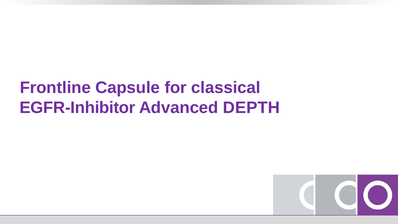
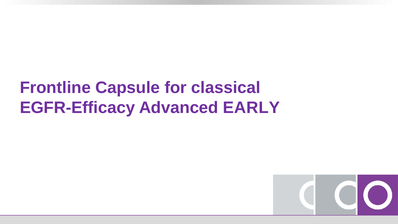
EGFR-Inhibitor: EGFR-Inhibitor -> EGFR-Efficacy (77, 108)
DEPTH: DEPTH -> EARLY (251, 108)
